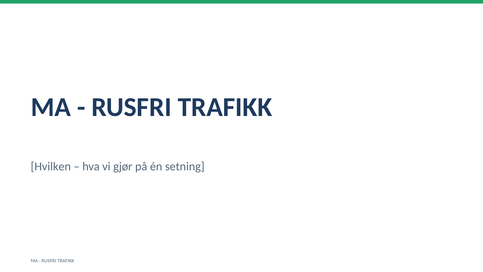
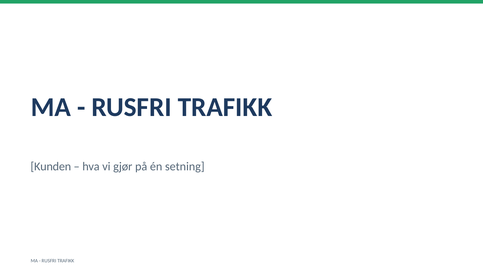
Hvilken: Hvilken -> Kunden (51, 166)
